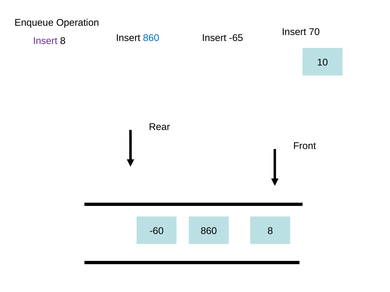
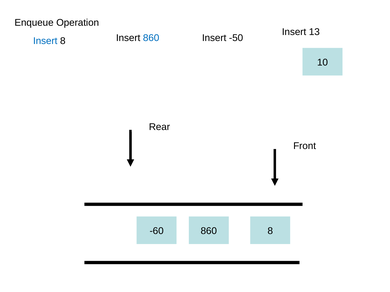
70: 70 -> 13 (314, 32)
-65: -65 -> -50 (236, 38)
Insert colour: purple -> blue (45, 41)
